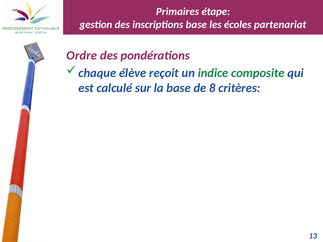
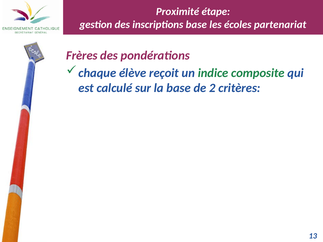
Primaires: Primaires -> Proximité (178, 12)
Ordre: Ordre -> Frères (82, 55)
8: 8 -> 2 (212, 88)
